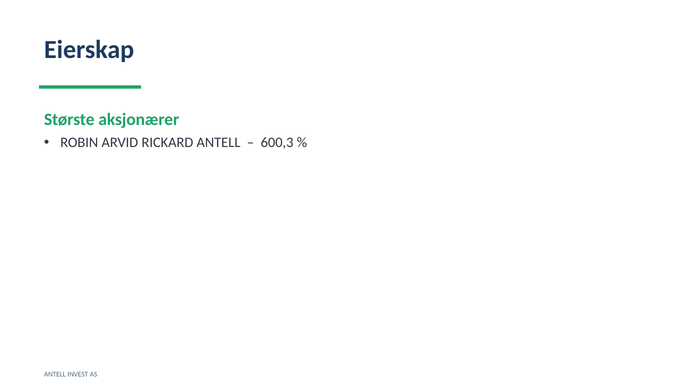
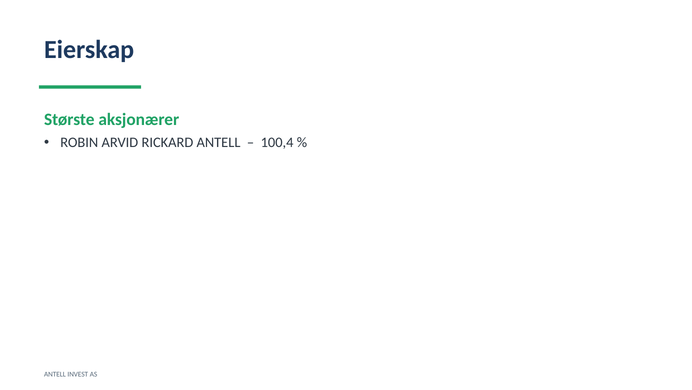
600,3: 600,3 -> 100,4 (277, 142)
